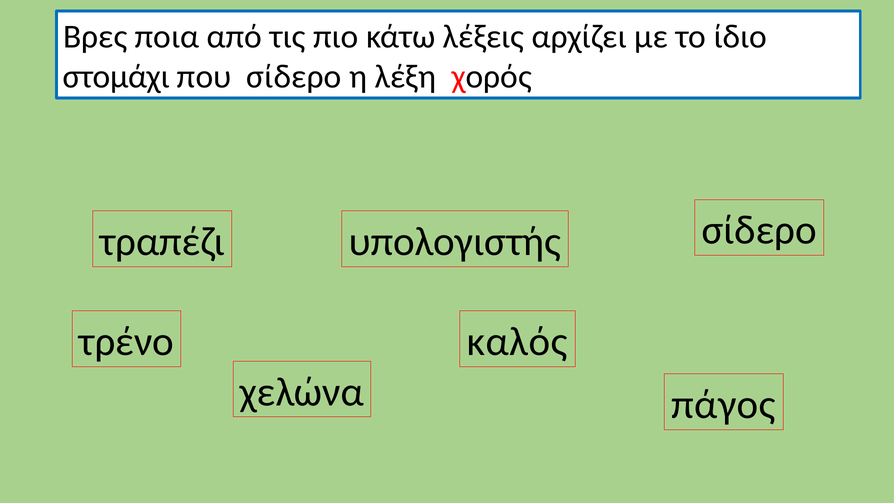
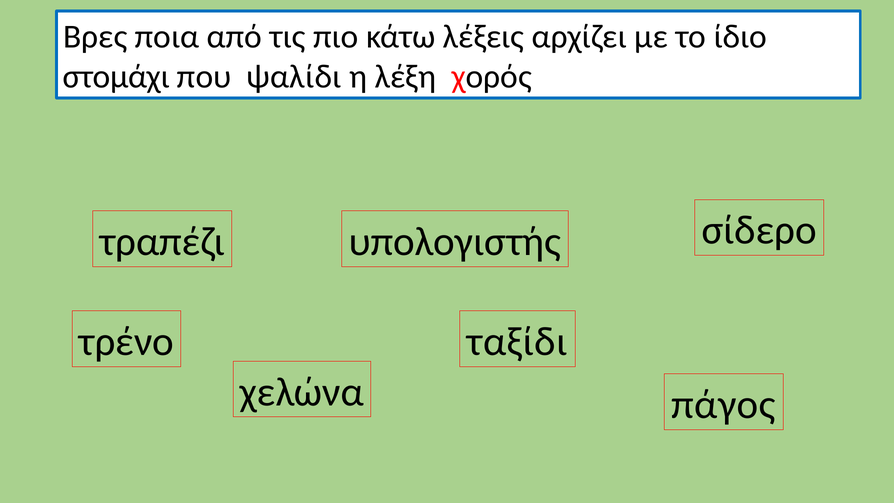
που σίδερο: σίδερο -> ψαλίδι (294, 77)
καλός: καλός -> ταξίδι (517, 342)
